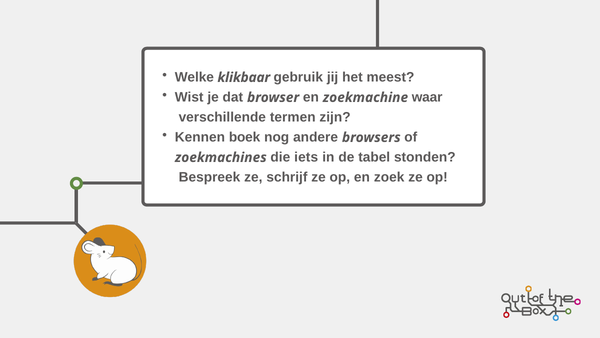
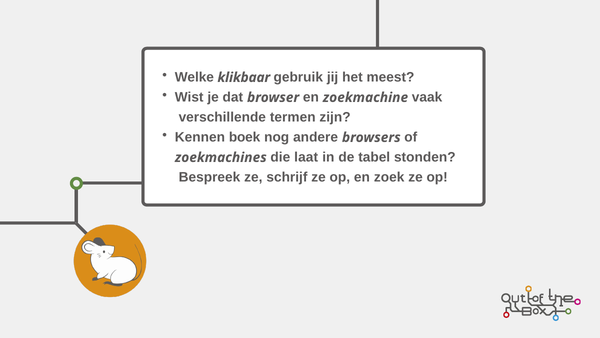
waar: waar -> vaak (427, 97)
iets: iets -> laat (306, 157)
